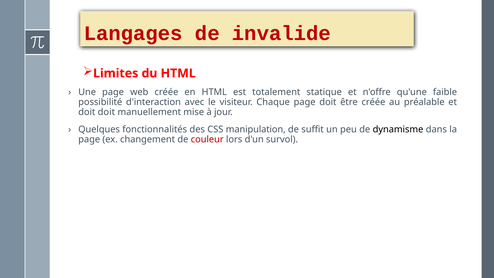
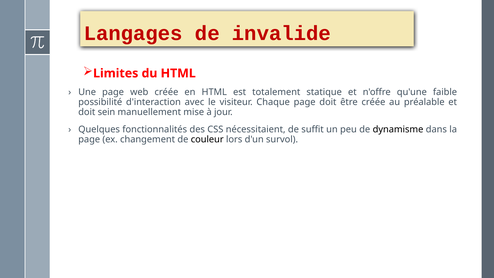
doit doit: doit -> sein (106, 112)
manipulation: manipulation -> nécessitaient (256, 129)
couleur colour: red -> black (207, 139)
